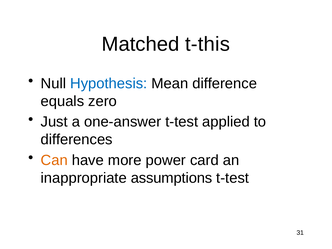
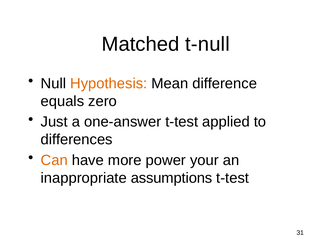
t-this: t-this -> t-null (207, 44)
Hypothesis colour: blue -> orange (109, 83)
card: card -> your (204, 160)
